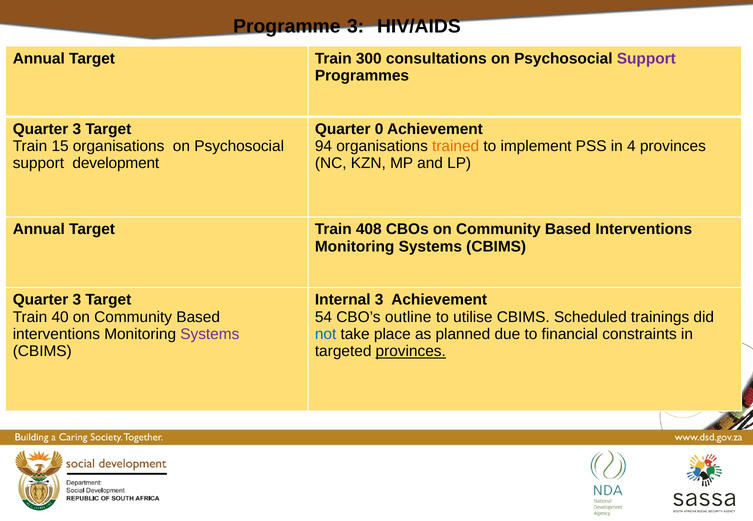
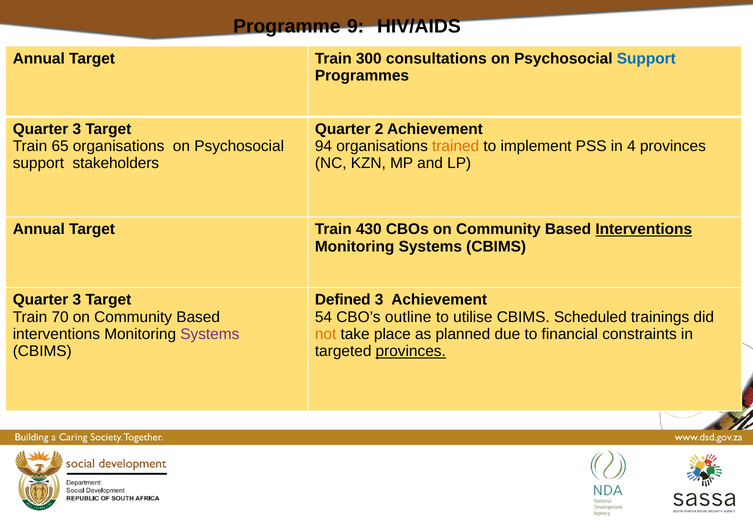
Programme 3: 3 -> 9 (356, 26)
Support colour: purple -> blue (646, 59)
0: 0 -> 2 (379, 129)
15: 15 -> 65 (60, 146)
development: development -> stakeholders (116, 163)
408: 408 -> 430 (369, 229)
Interventions underline: none -> present (644, 229)
Internal: Internal -> Defined (343, 300)
40: 40 -> 70 (60, 317)
not colour: blue -> orange (326, 334)
